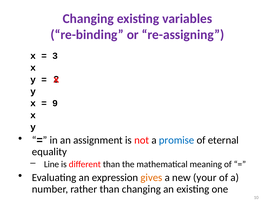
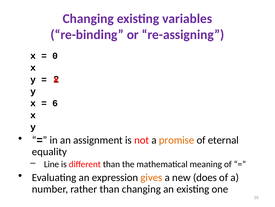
3: 3 -> 0 (55, 56)
9: 9 -> 6 (55, 103)
promise colour: blue -> orange (177, 140)
your: your -> does (205, 177)
